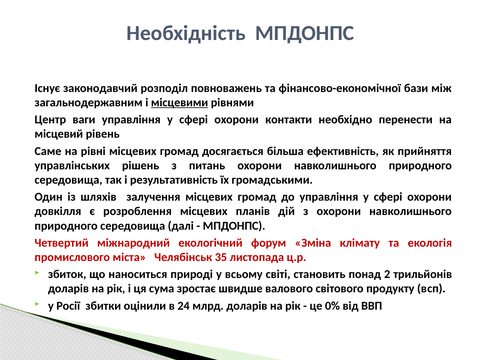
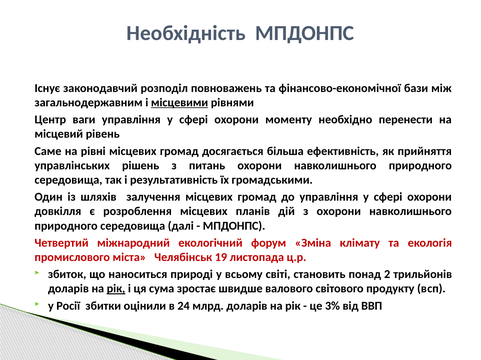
контакти: контакти -> моменту (289, 120)
35: 35 -> 19 (221, 258)
рік underline: none -> present (116, 289)
0%: 0% -> 3% (332, 306)
